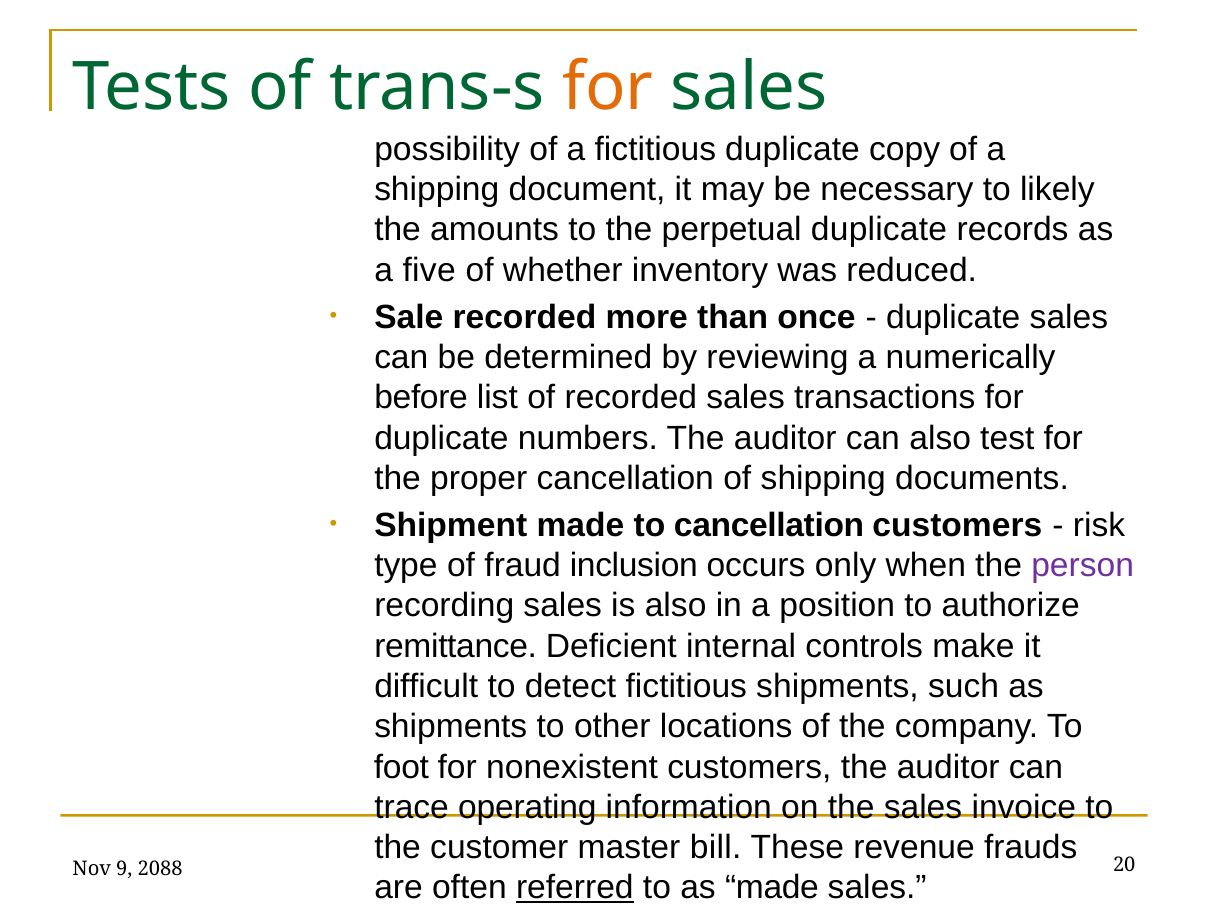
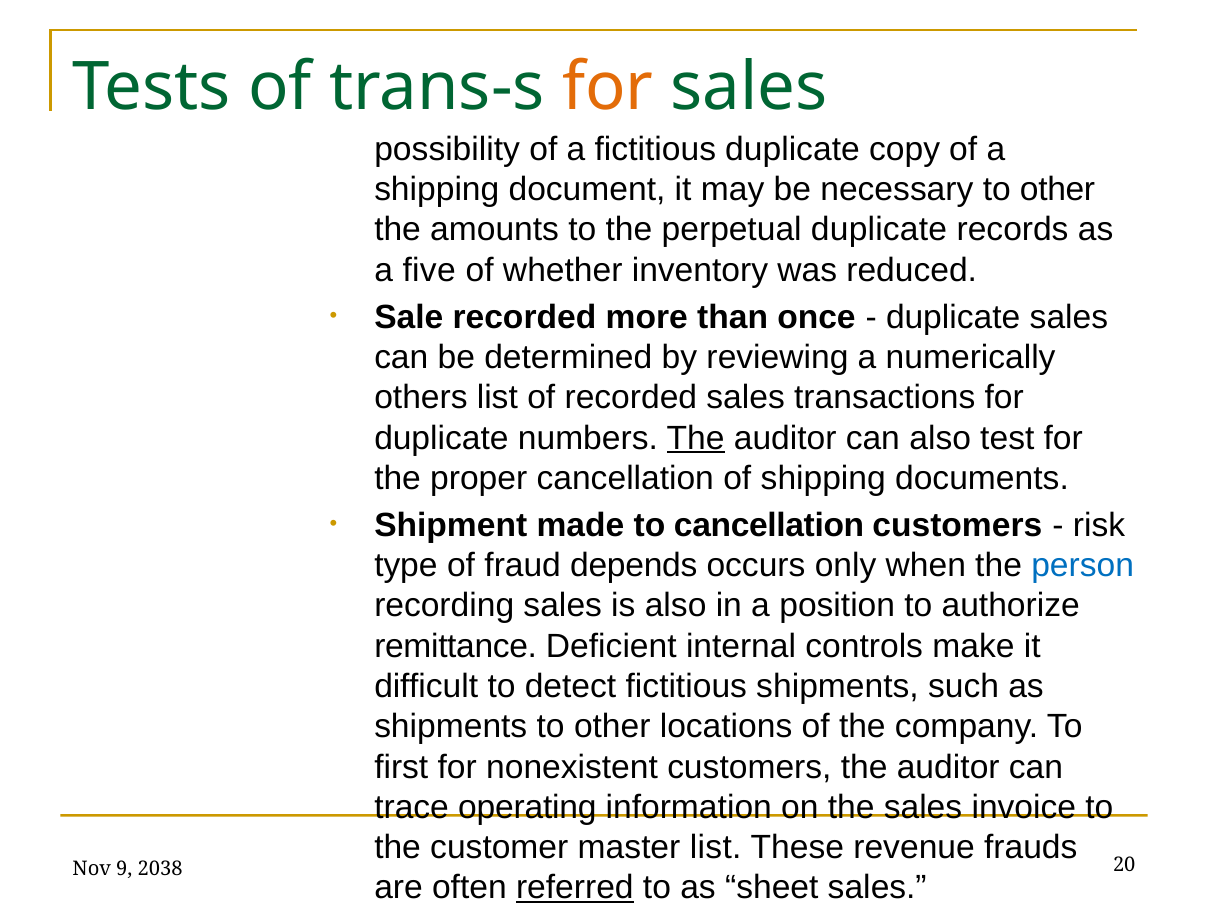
necessary to likely: likely -> other (1058, 190)
before: before -> others (421, 398)
The underline: none -> present (696, 438)
inclusion: inclusion -> depends (634, 566)
person colour: purple -> blue (1083, 566)
foot: foot -> first (401, 767)
master bill: bill -> list (716, 848)
2088: 2088 -> 2038 (160, 868)
as made: made -> sheet (772, 888)
